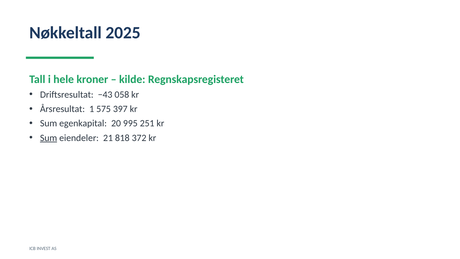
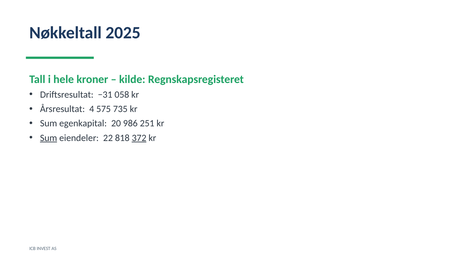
−43: −43 -> −31 (105, 95)
1: 1 -> 4 (92, 109)
397: 397 -> 735 (120, 109)
995: 995 -> 986 (130, 123)
21: 21 -> 22 (108, 138)
372 underline: none -> present (139, 138)
